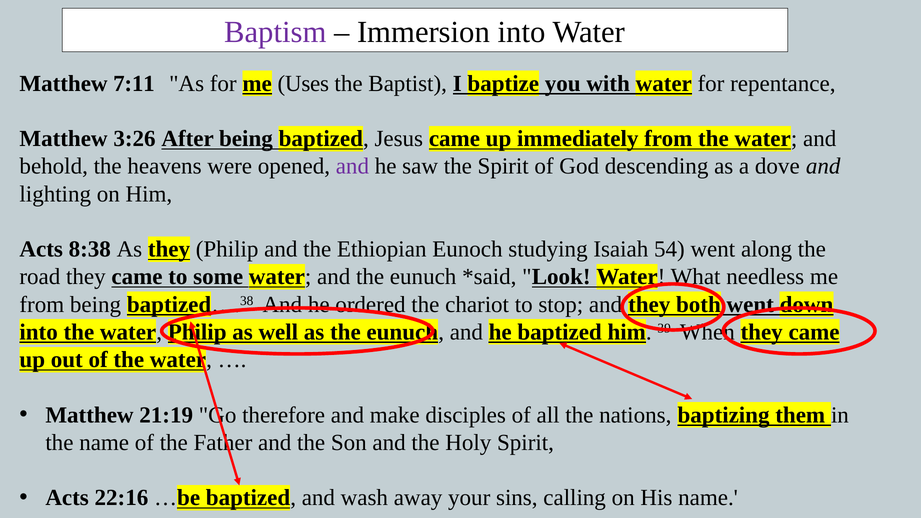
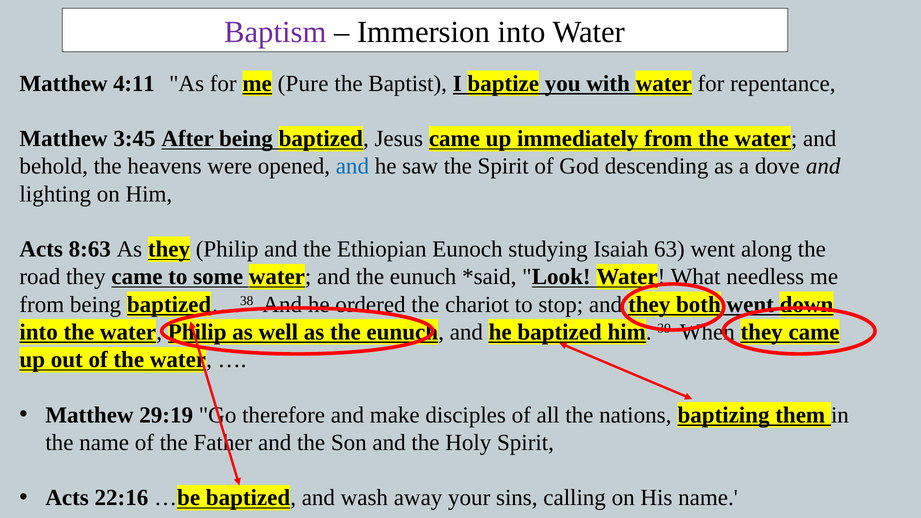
7:11: 7:11 -> 4:11 (134, 84)
Uses: Uses -> Pure (303, 84)
3:26: 3:26 -> 3:45 (135, 139)
and colour: purple -> blue (352, 166)
8:38: 8:38 -> 8:63 (90, 249)
54: 54 -> 63 (669, 249)
21:19: 21:19 -> 29:19 (166, 415)
